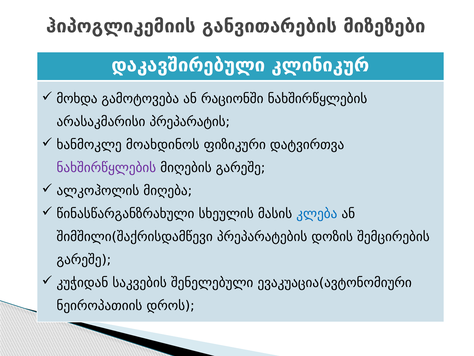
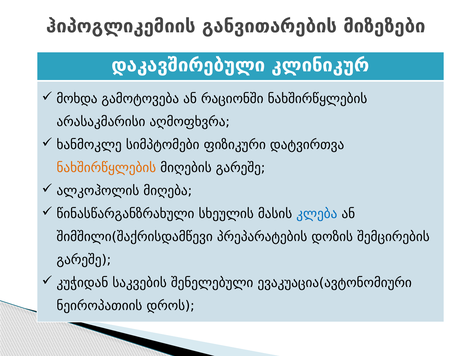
პრეპარატის: პრეპარატის -> აღმოფხვრა (190, 122)
მოახდინოს: მოახდინოს -> სიმპტომები (163, 145)
ნახშირწყლების colour: purple -> orange (106, 168)
